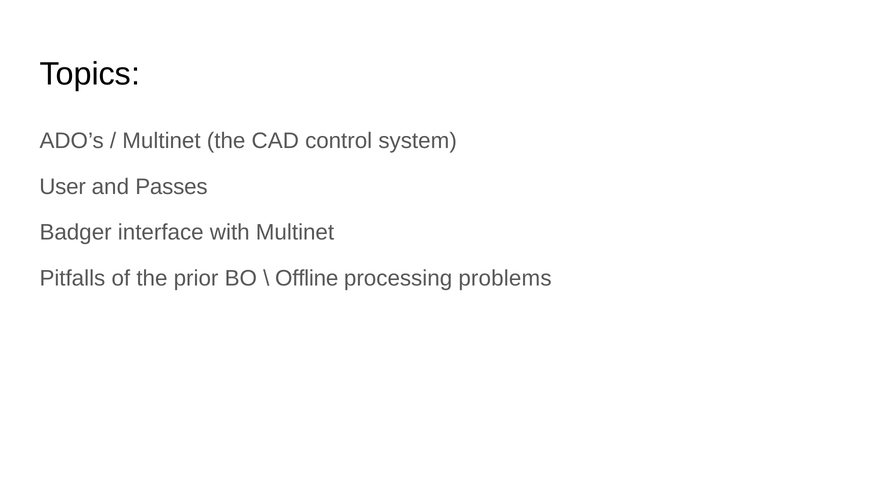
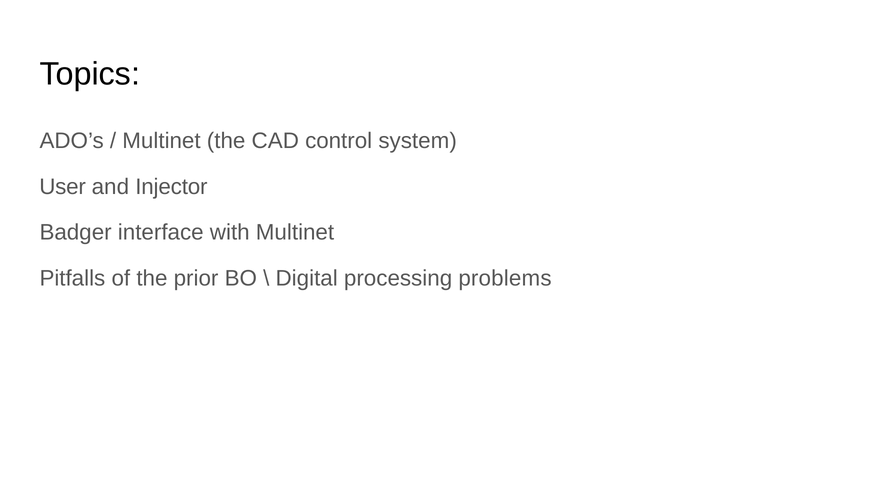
Passes: Passes -> Injector (171, 187)
Offline: Offline -> Digital (307, 278)
